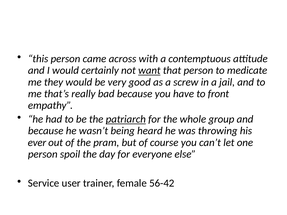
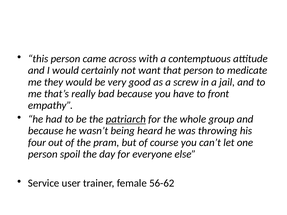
want underline: present -> none (149, 71)
ever: ever -> four (37, 143)
56-42: 56-42 -> 56-62 (162, 183)
